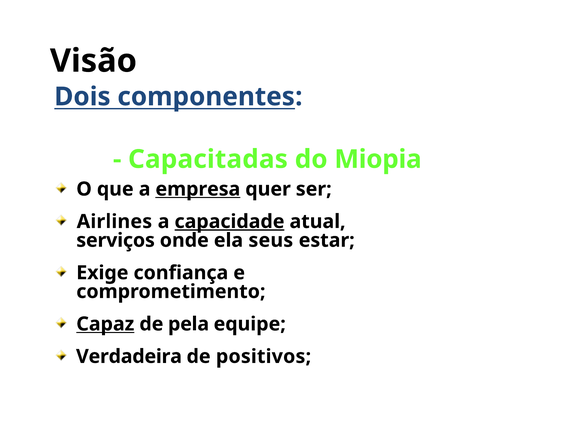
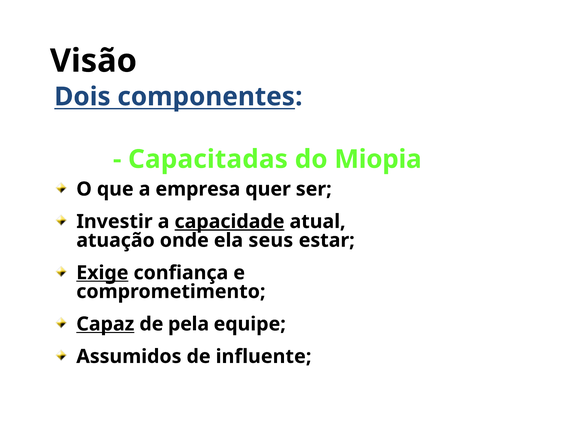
empresa underline: present -> none (198, 189)
Airlines: Airlines -> Investir (114, 222)
serviços: serviços -> atuação (116, 240)
Exige underline: none -> present (102, 273)
Verdadeira: Verdadeira -> Assumidos (129, 357)
positivos: positivos -> influente (264, 357)
